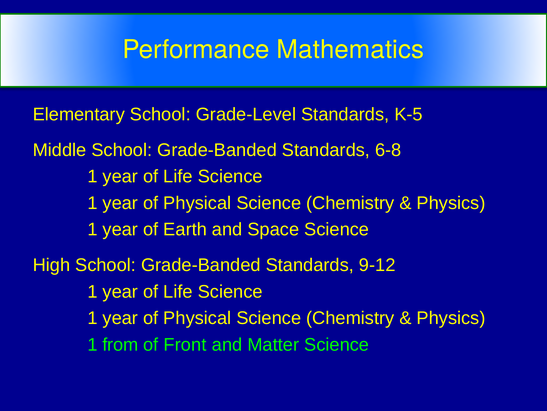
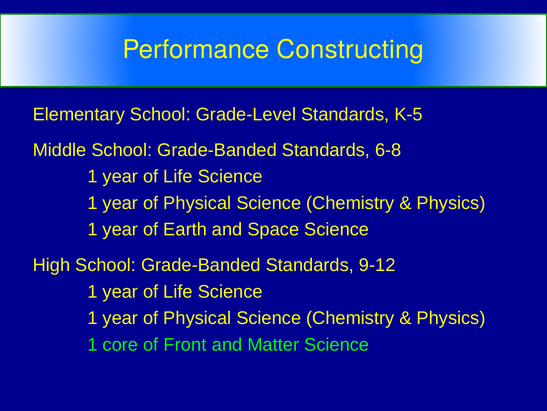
Mathematics: Mathematics -> Constructing (350, 50)
from: from -> core (120, 344)
